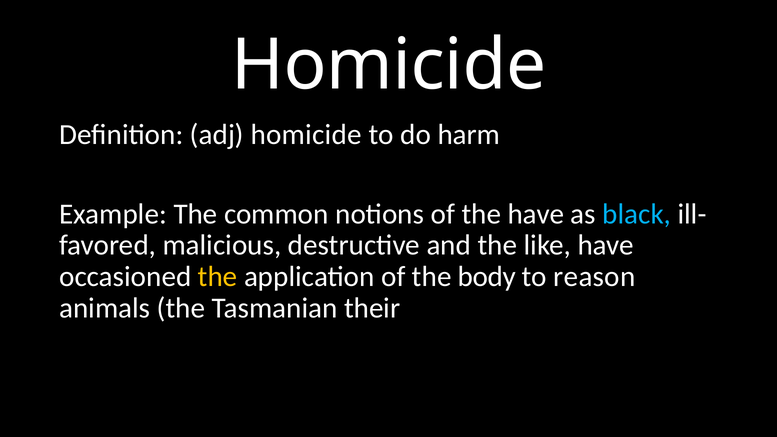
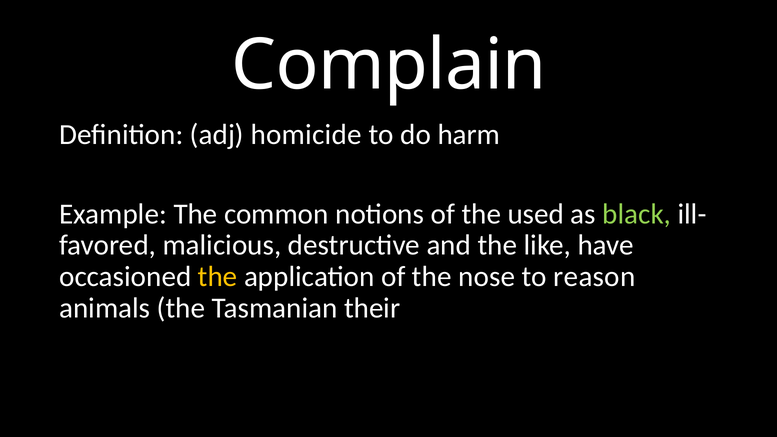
Homicide: Homicide -> Complain (389, 65)
the have: have -> used (536, 214)
black colour: light blue -> light green (637, 214)
body: body -> nose (487, 277)
